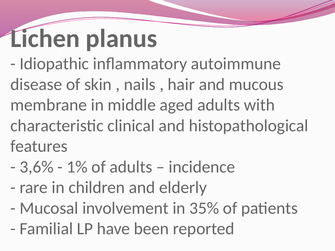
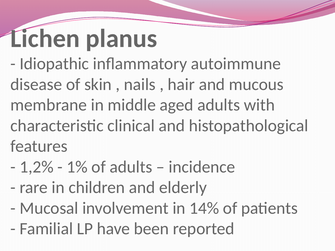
3,6%: 3,6% -> 1,2% (37, 167)
35%: 35% -> 14% (204, 208)
